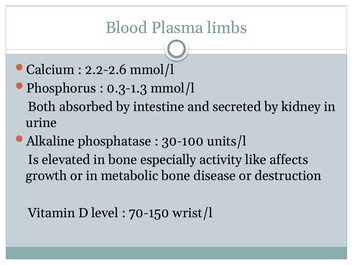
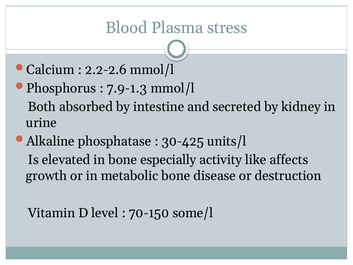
limbs: limbs -> stress (227, 28)
0.3-1.3: 0.3-1.3 -> 7.9-1.3 (127, 88)
30-100: 30-100 -> 30-425 (183, 141)
wrist/l: wrist/l -> some/l (193, 213)
